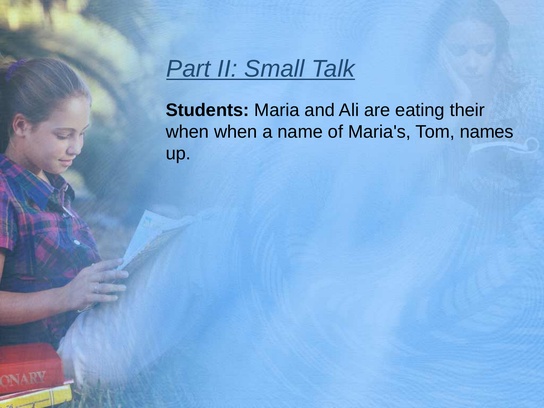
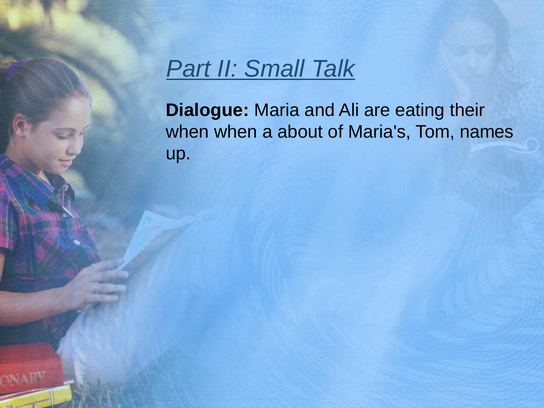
Students: Students -> Dialogue (207, 110)
name: name -> about (300, 132)
